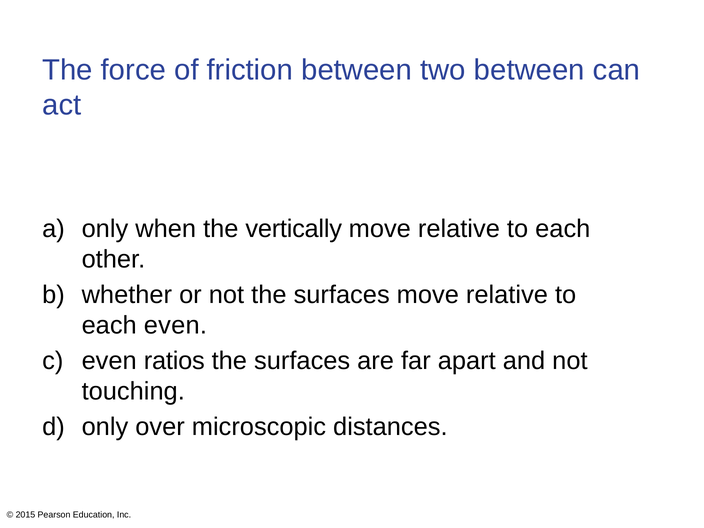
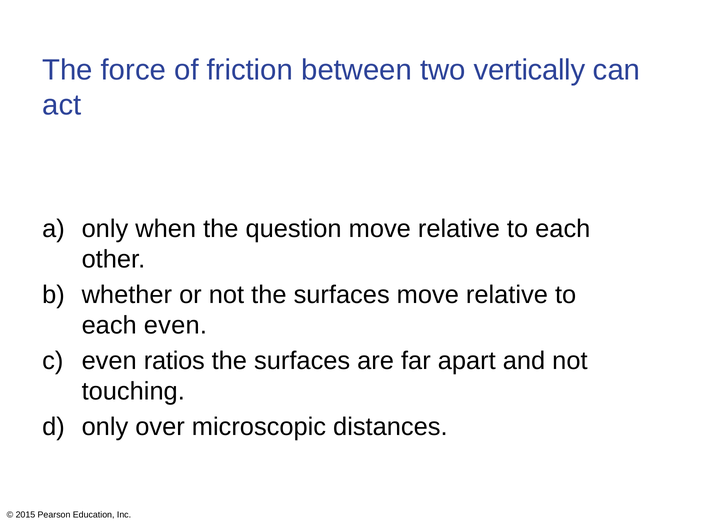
two between: between -> vertically (530, 70)
vertically: vertically -> question (294, 229)
